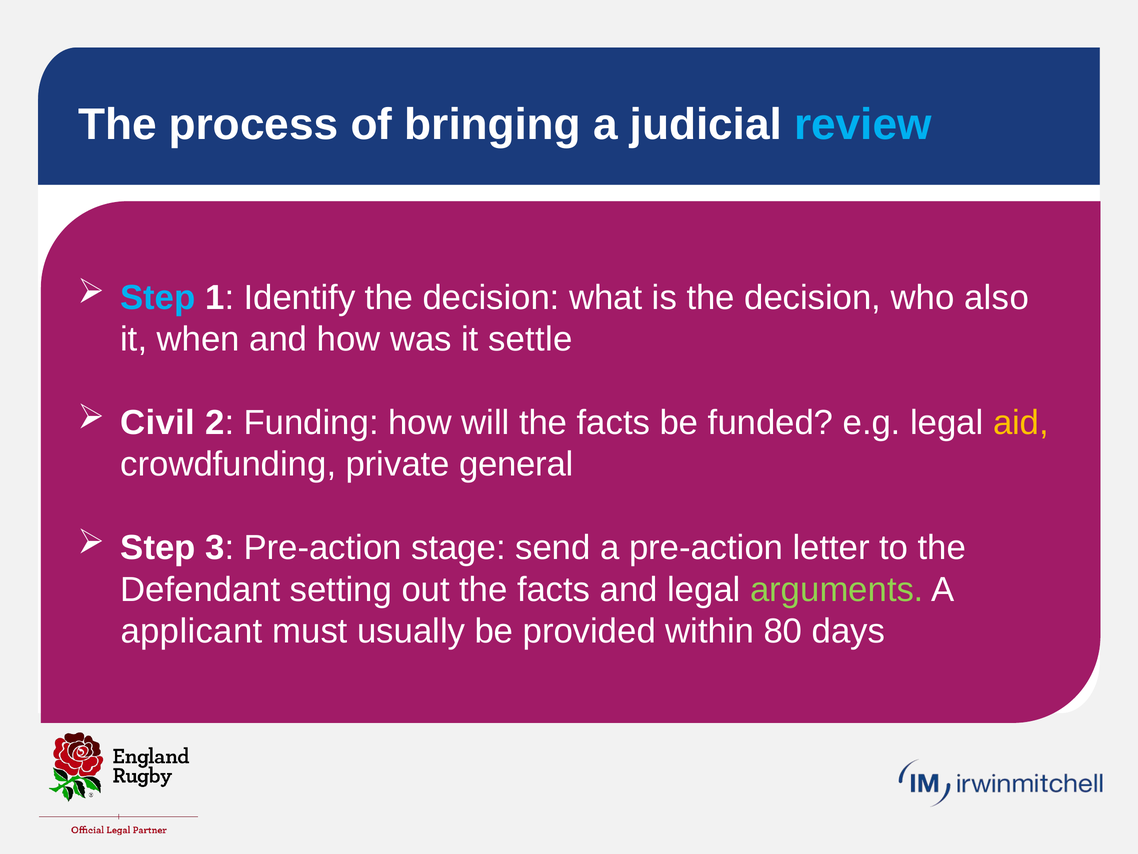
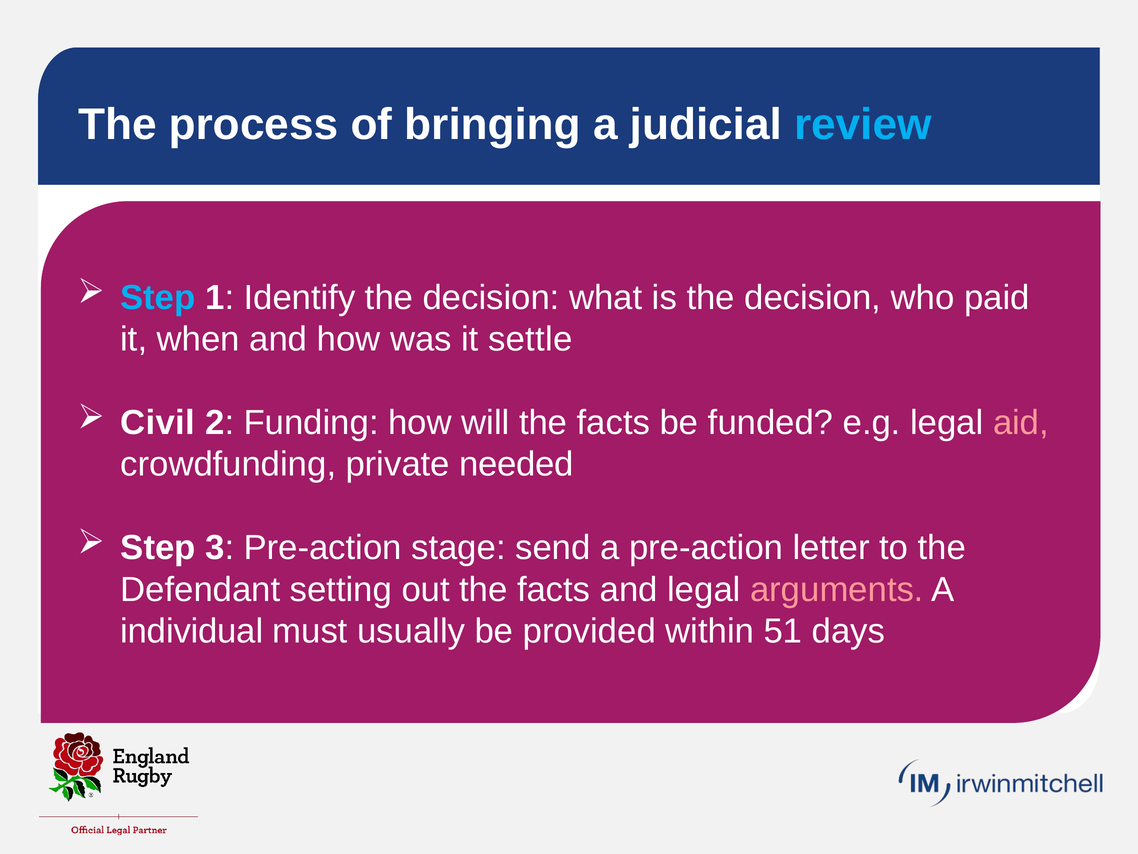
also: also -> paid (997, 297)
aid colour: yellow -> pink (1021, 422)
general: general -> needed (516, 464)
arguments colour: light green -> pink (837, 589)
applicant: applicant -> individual (192, 631)
80: 80 -> 51 (783, 631)
